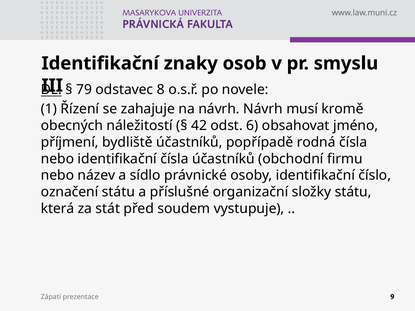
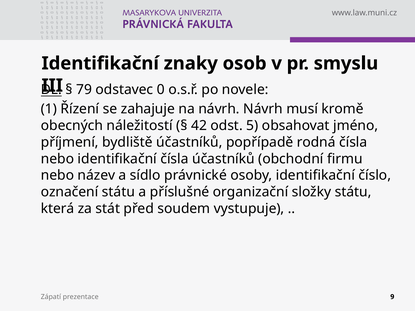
8: 8 -> 0 (161, 90)
6: 6 -> 5 (252, 126)
